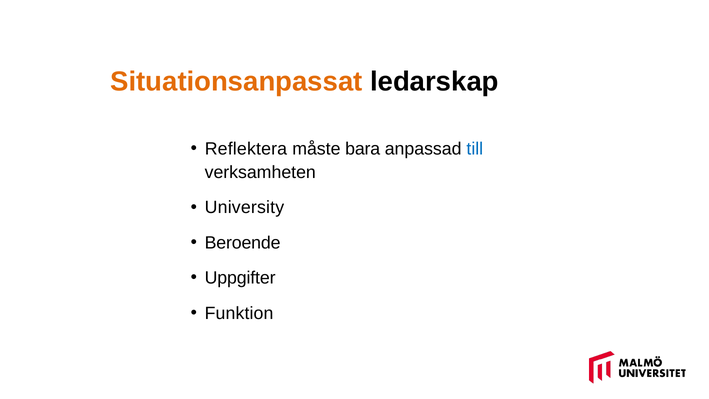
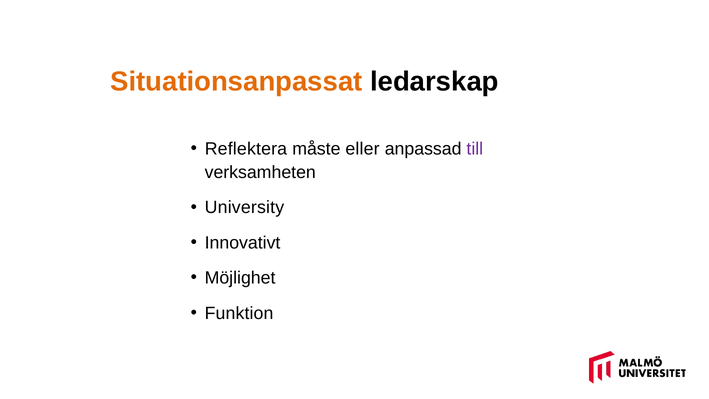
bara: bara -> eller (363, 149)
till colour: blue -> purple (475, 149)
Beroende: Beroende -> Innovativt (243, 243)
Uppgifter: Uppgifter -> Möjlighet (240, 278)
